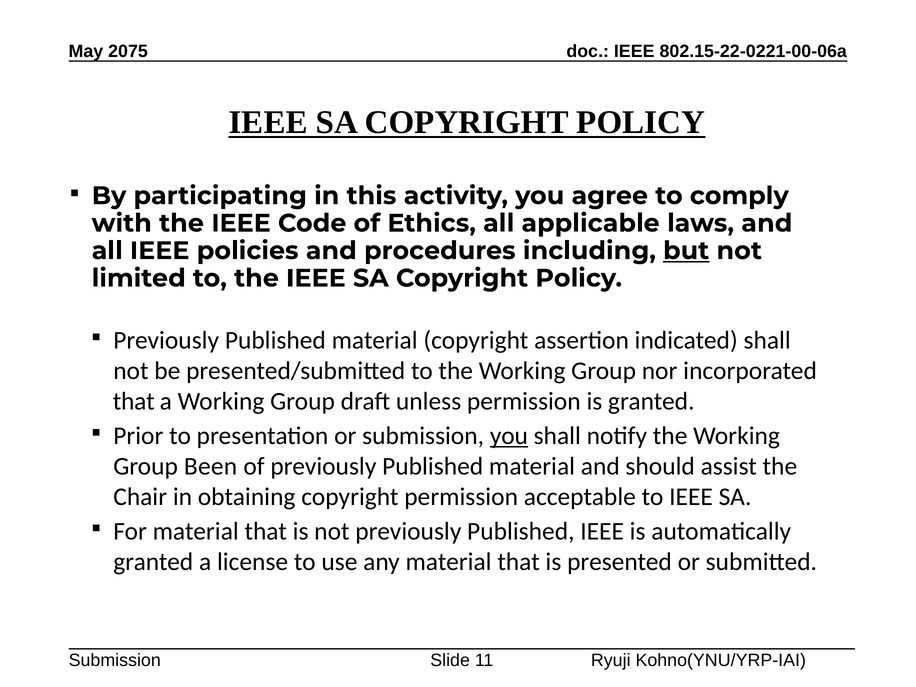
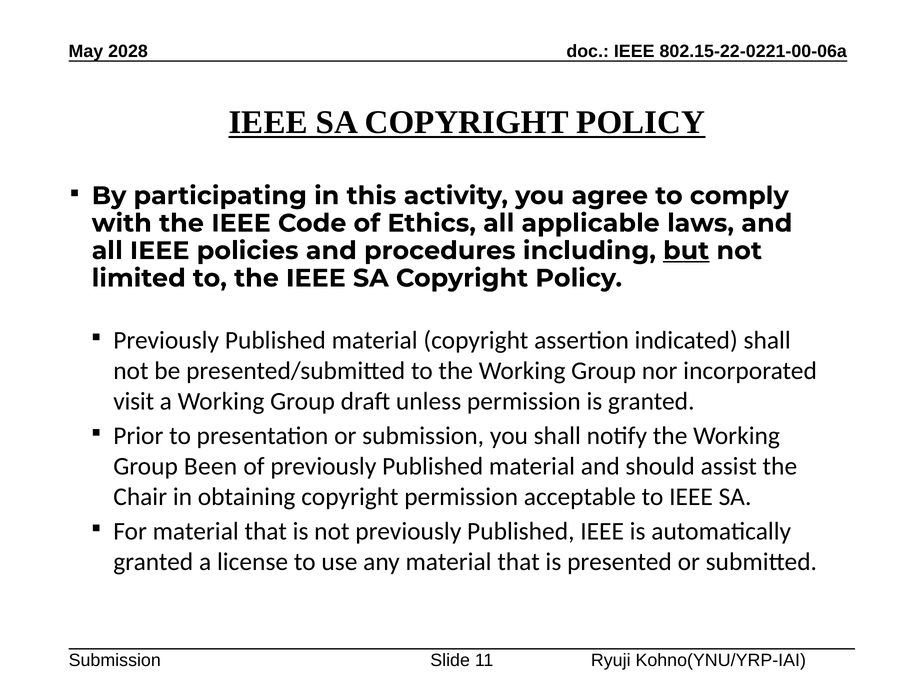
2075: 2075 -> 2028 (128, 52)
that: that -> visit (134, 402)
you underline: present -> none (509, 436)
